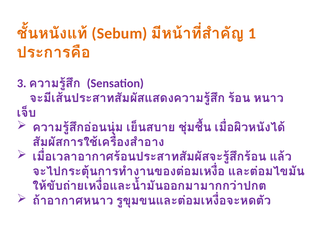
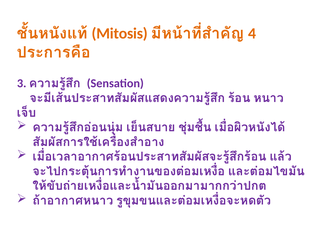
Sebum: Sebum -> Mitosis (120, 34)
1: 1 -> 4 (252, 34)
